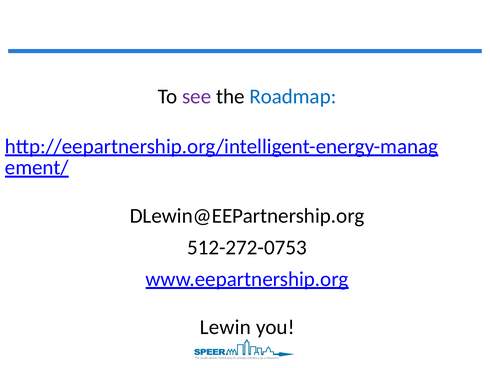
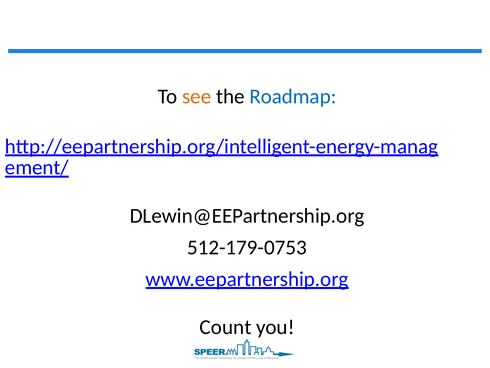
see colour: purple -> orange (197, 96)
512-272-0753: 512-272-0753 -> 512-179-0753 (247, 247)
Lewin: Lewin -> Count (225, 327)
